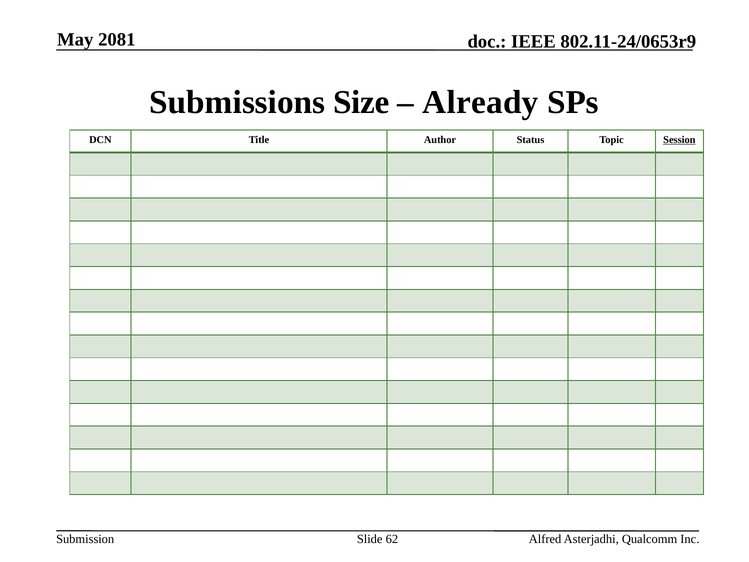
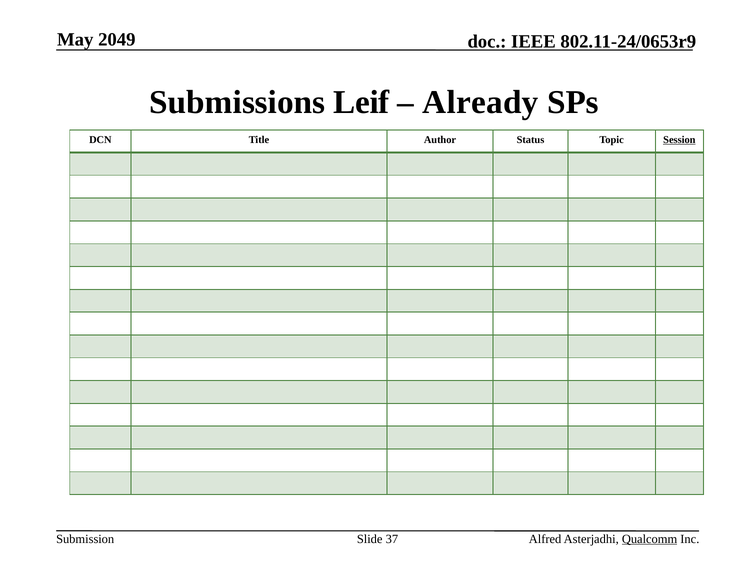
2081: 2081 -> 2049 (117, 40)
Size: Size -> Leif (361, 102)
62: 62 -> 37 (392, 539)
Qualcomm underline: none -> present (650, 539)
